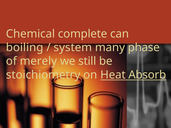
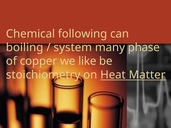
complete: complete -> following (83, 34)
merely: merely -> copper (38, 61)
still: still -> like (87, 61)
Absorb: Absorb -> Matter (147, 75)
